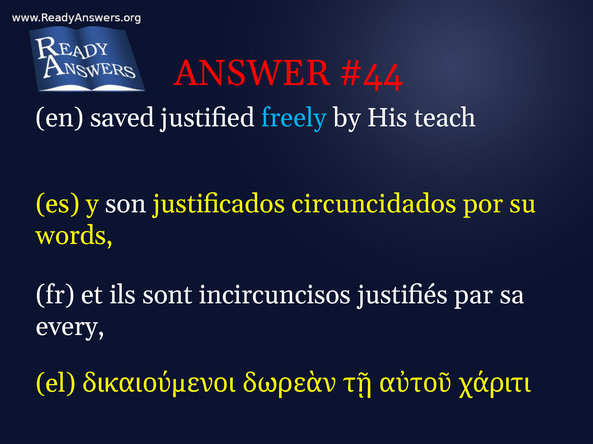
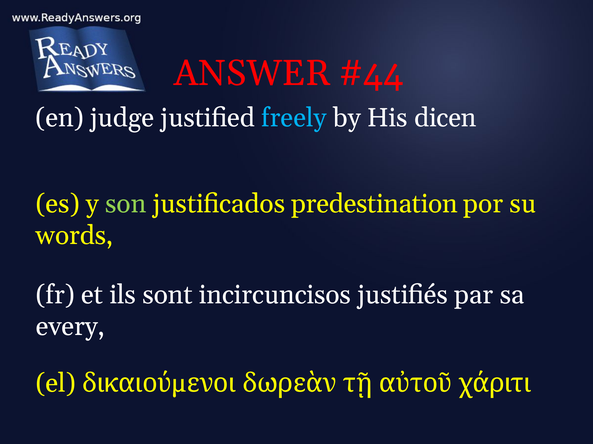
saved: saved -> judge (122, 118)
teach: teach -> dicen (445, 118)
son colour: white -> light green (126, 204)
circuncidados: circuncidados -> predestination (374, 204)
